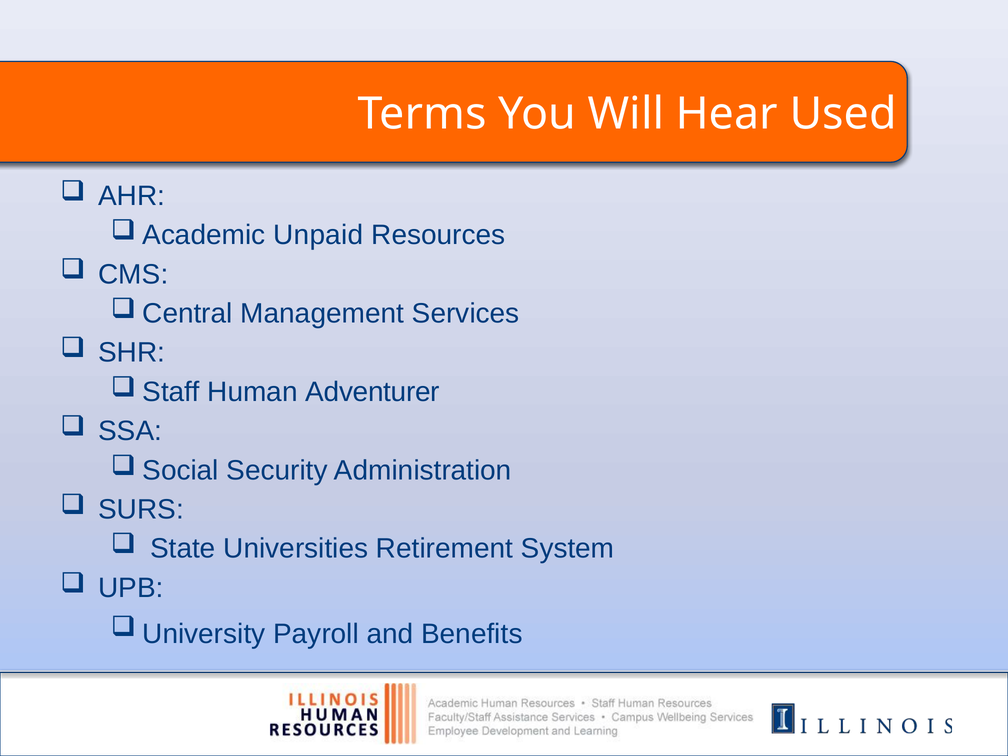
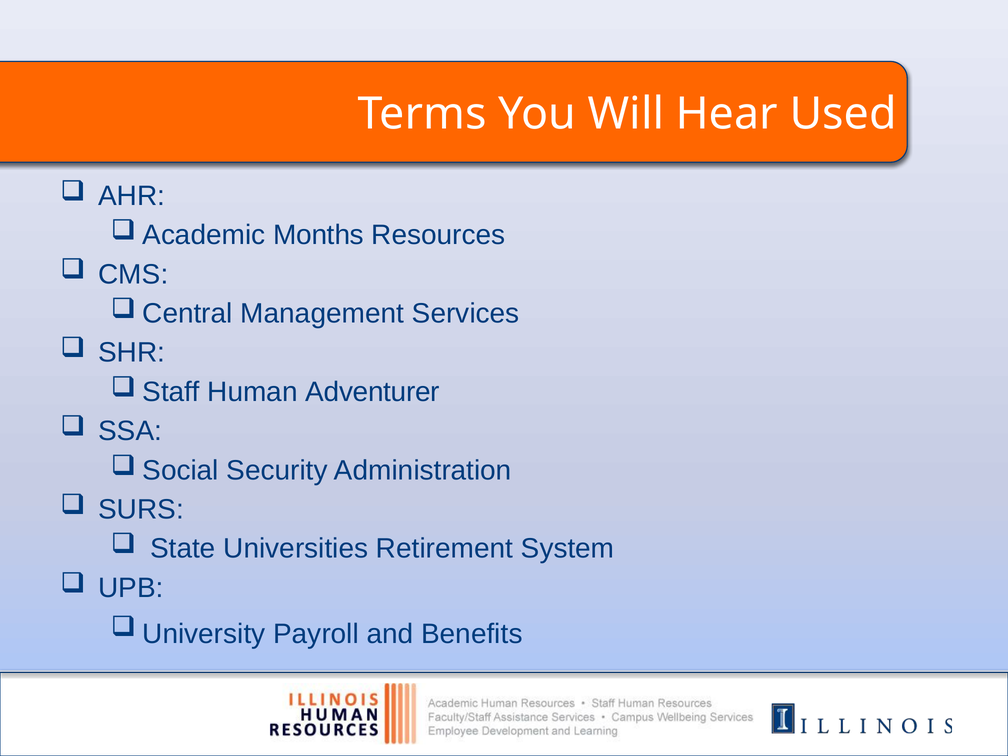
Unpaid: Unpaid -> Months (319, 235)
